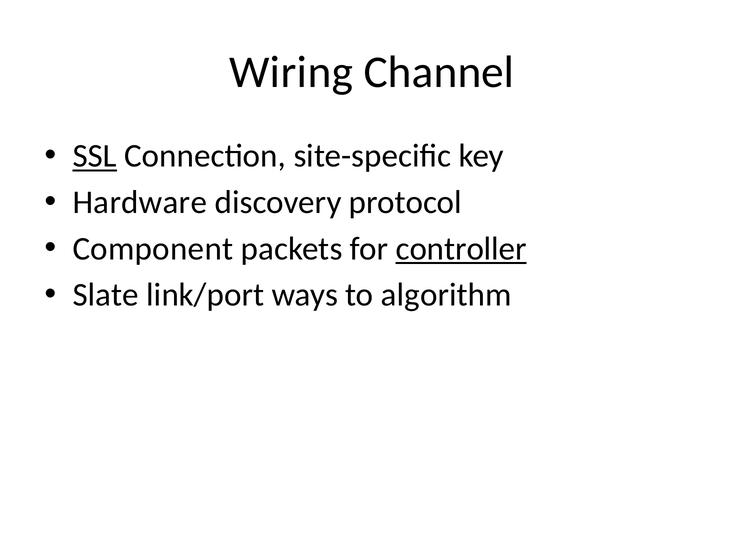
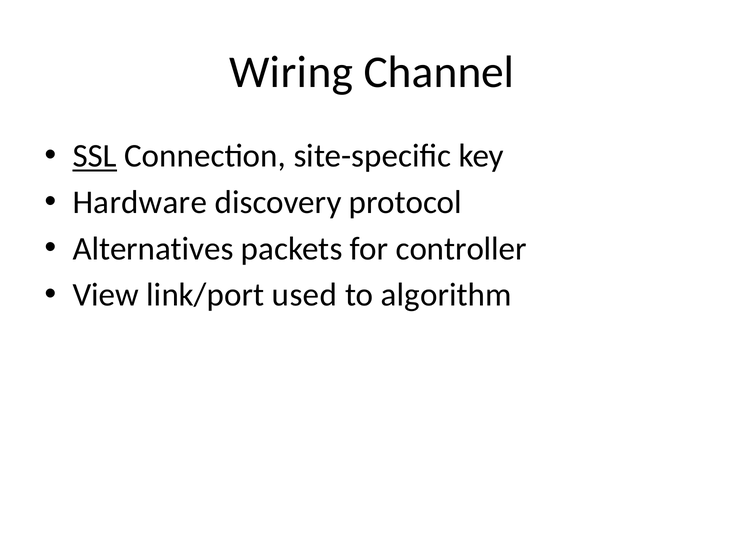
Component: Component -> Alternatives (153, 249)
controller underline: present -> none (461, 249)
Slate: Slate -> View (106, 295)
ways: ways -> used (304, 295)
